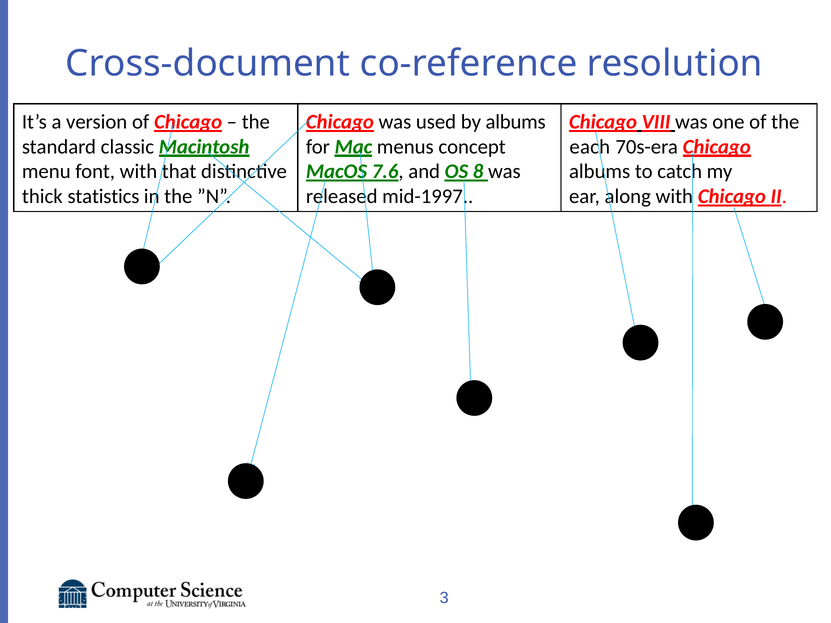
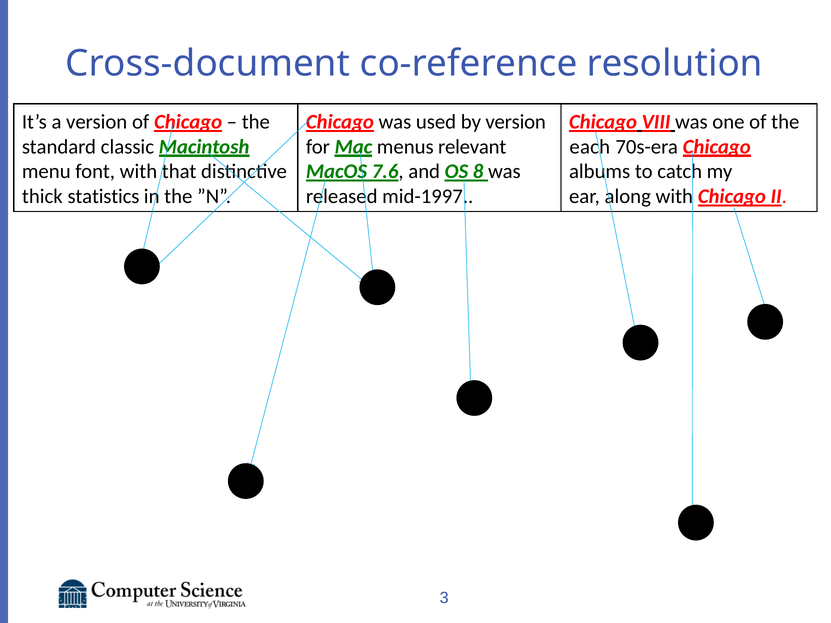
by albums: albums -> version (516, 122)
concept: concept -> relevant (472, 147)
